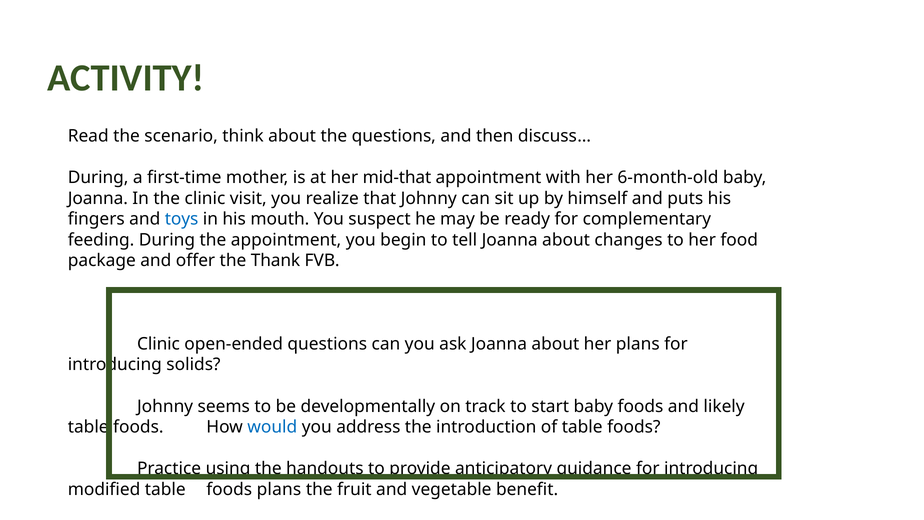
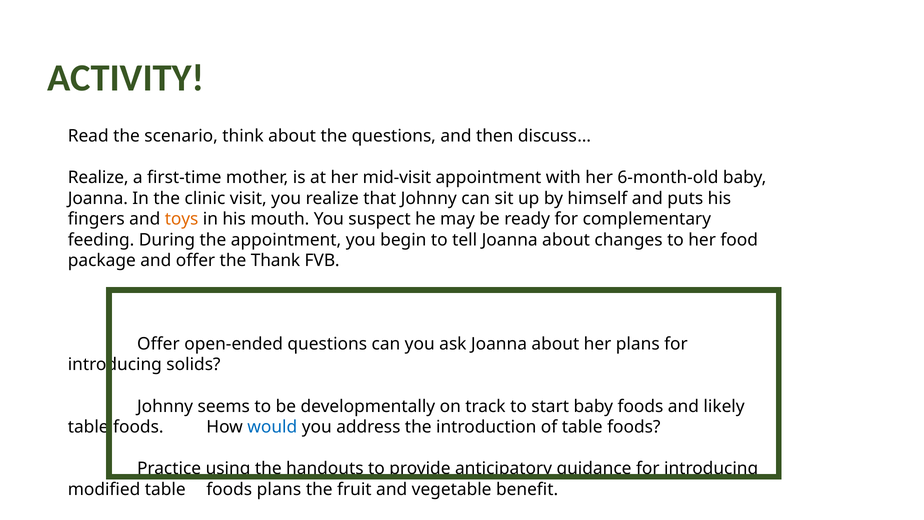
During: During -> Realize (98, 177)
mid-that: mid-that -> mid-visit (397, 177)
toys colour: blue -> orange (182, 219)
Clinic: Clinic -> Offer (158, 344)
